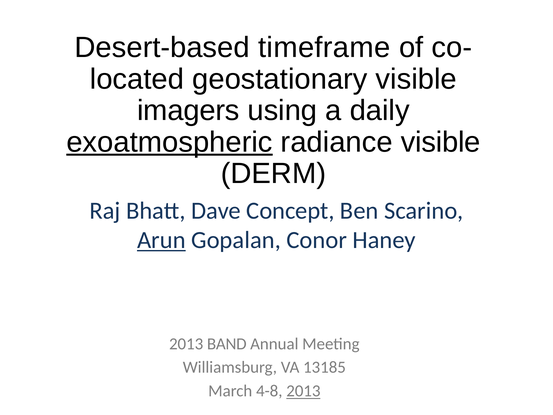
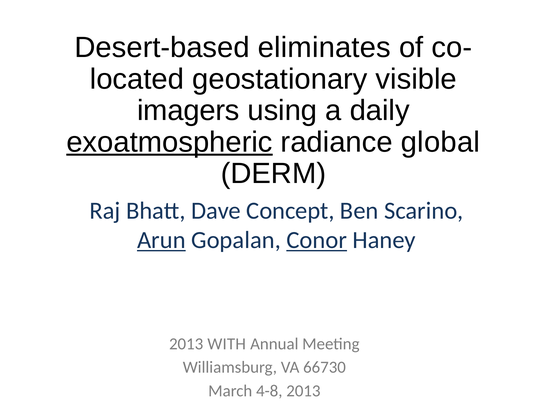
timeframe: timeframe -> eliminates (324, 47)
radiance visible: visible -> global (440, 142)
Conor underline: none -> present (317, 240)
BAND: BAND -> WITH (227, 344)
13185: 13185 -> 66730 (324, 367)
2013 underline: present -> none (303, 391)
